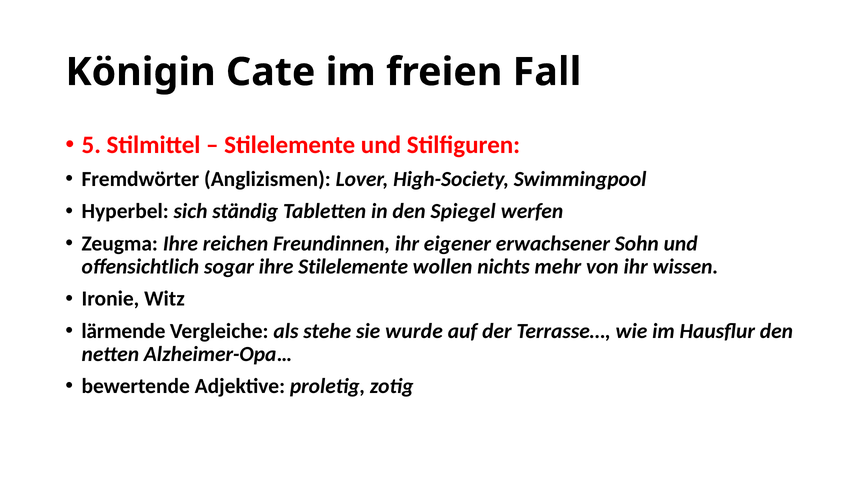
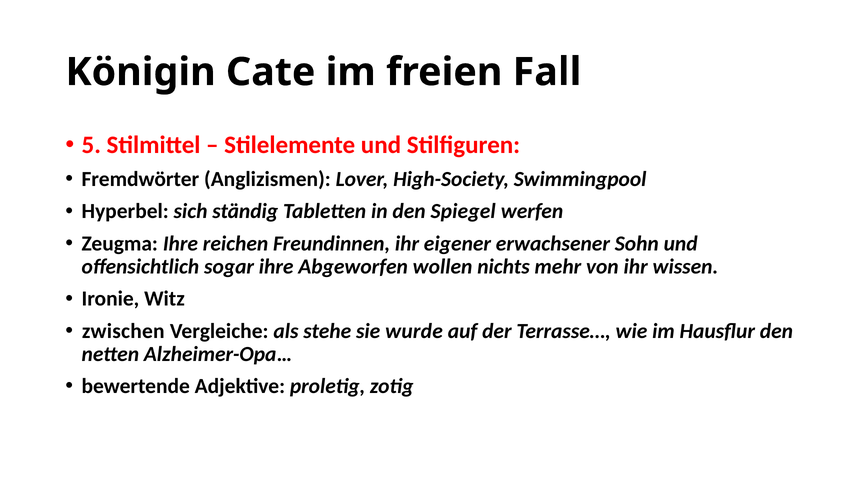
ihre Stilelemente: Stilelemente -> Abgeworfen (353, 267)
lärmende: lärmende -> zwischen (123, 331)
